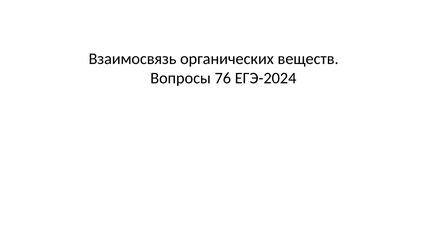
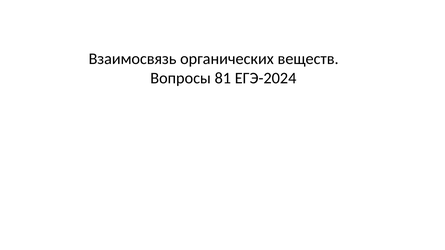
76: 76 -> 81 (223, 78)
